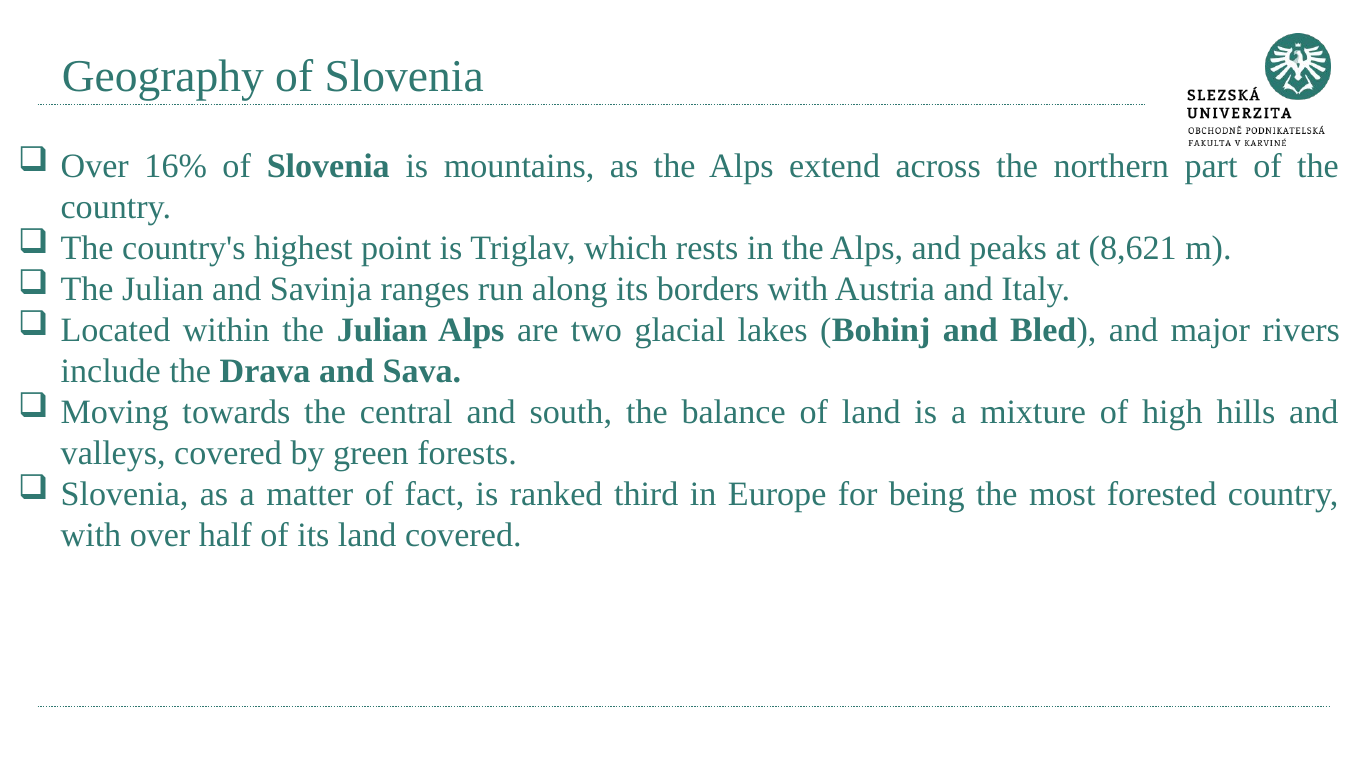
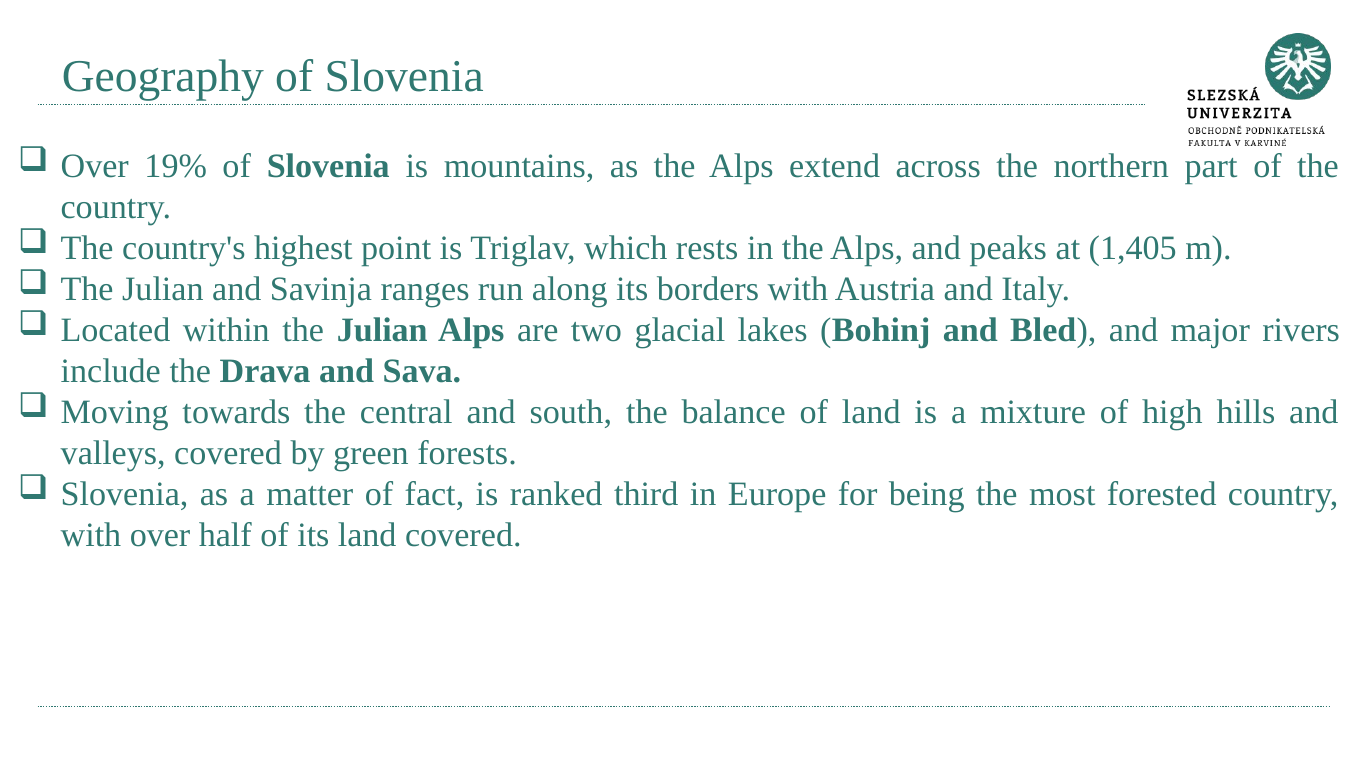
16%: 16% -> 19% (176, 166)
8,621: 8,621 -> 1,405 (1133, 248)
